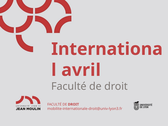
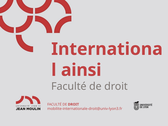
avril: avril -> ainsi (81, 70)
